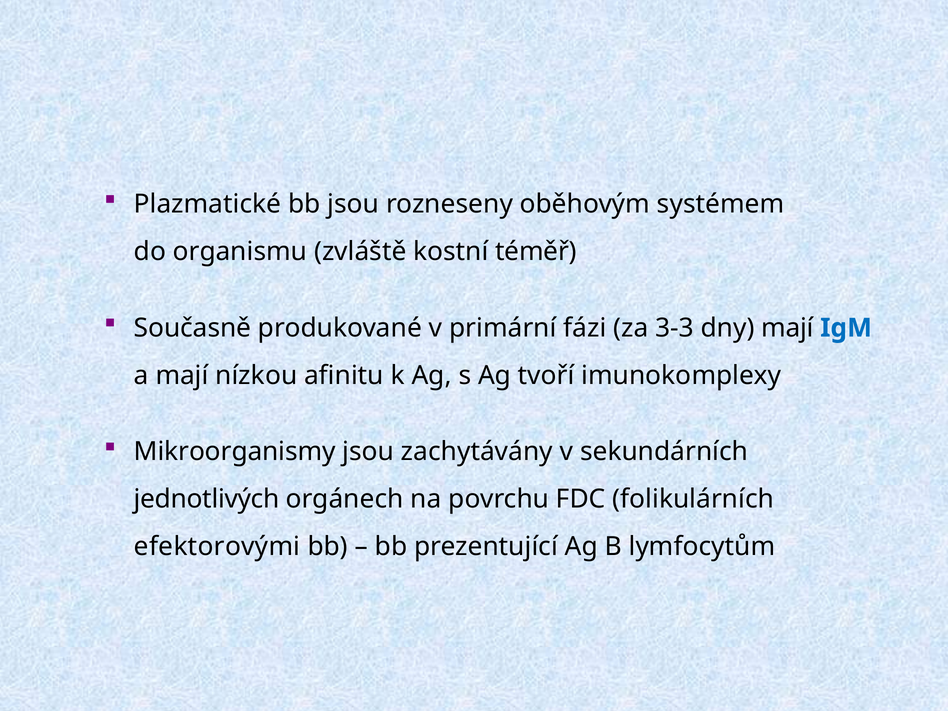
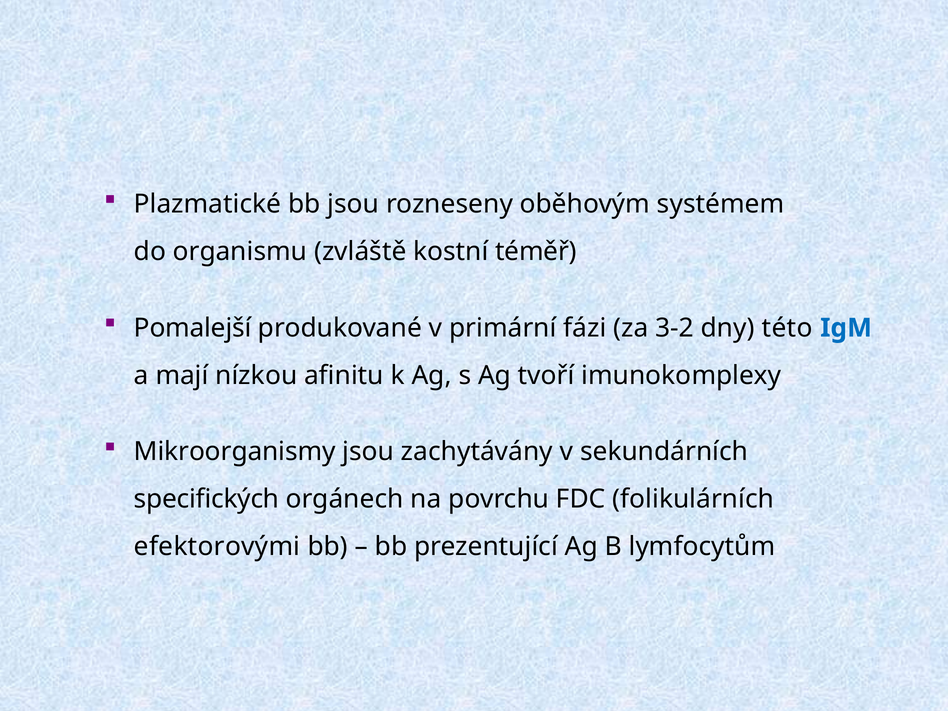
Současně: Současně -> Pomalejší (193, 328)
3-3: 3-3 -> 3-2 (675, 328)
dny mají: mají -> této (787, 328)
jednotlivých: jednotlivých -> specifických (207, 499)
